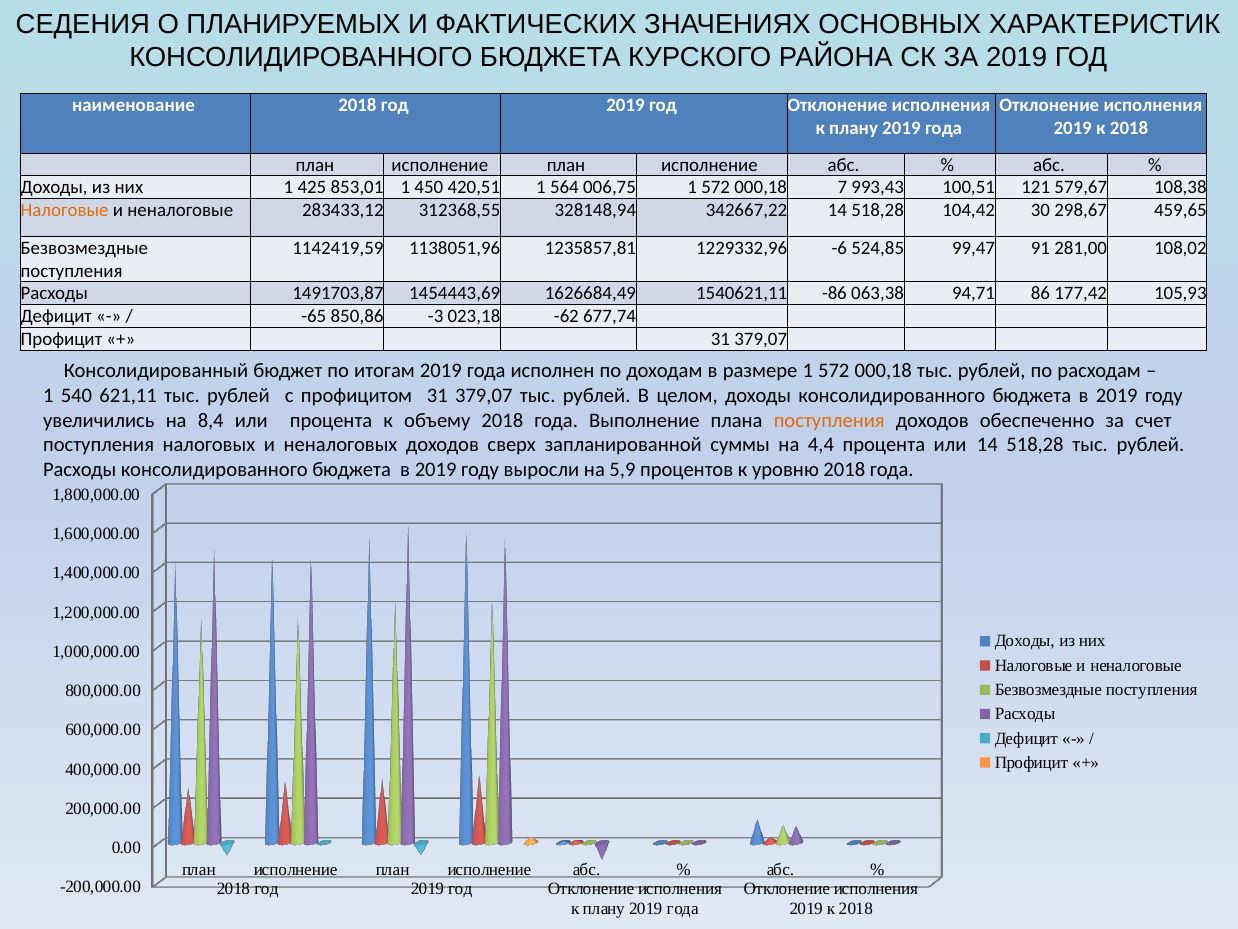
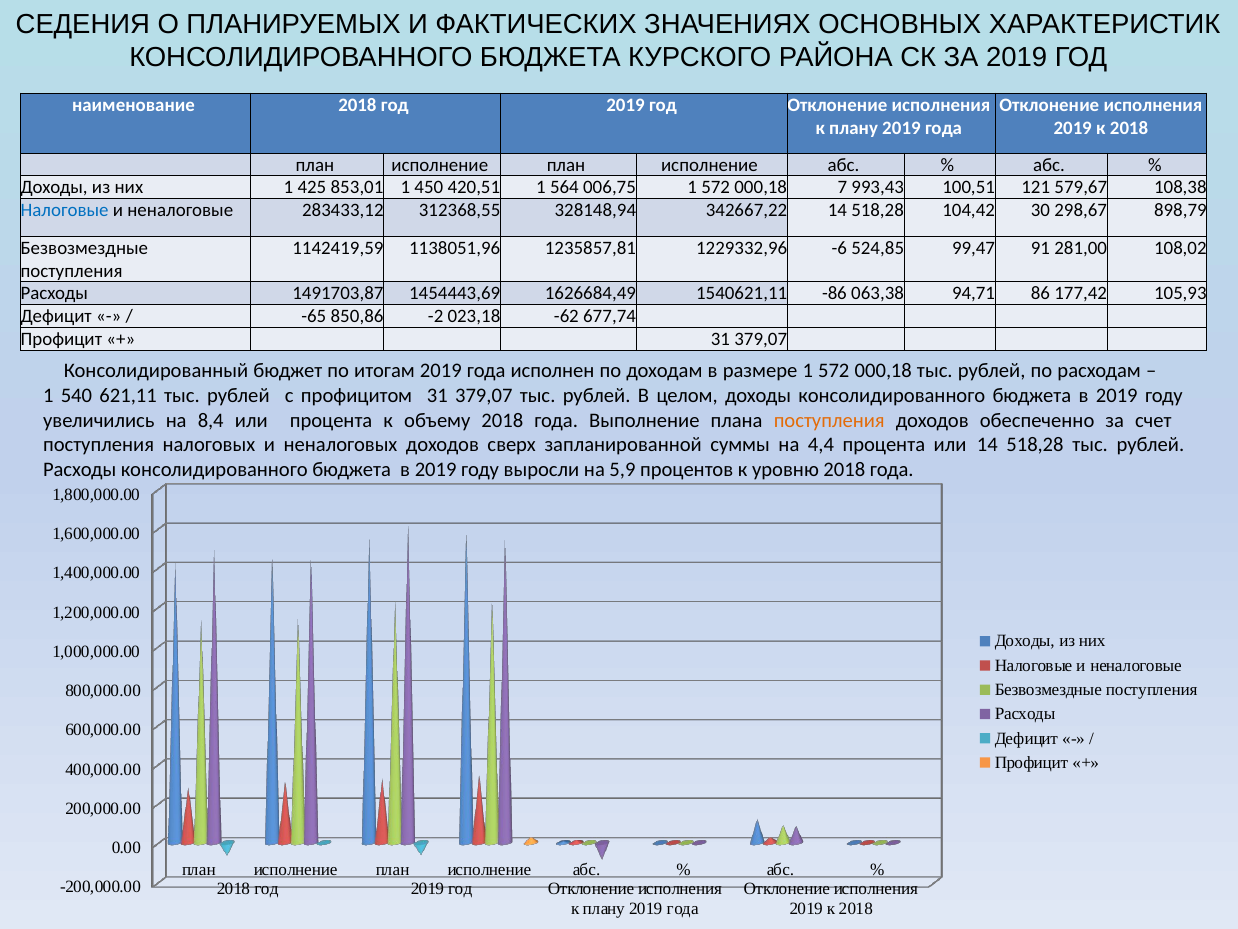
Налоговые colour: orange -> blue (65, 210)
459,65: 459,65 -> 898,79 (1180, 210)
-3: -3 -> -2 (436, 316)
